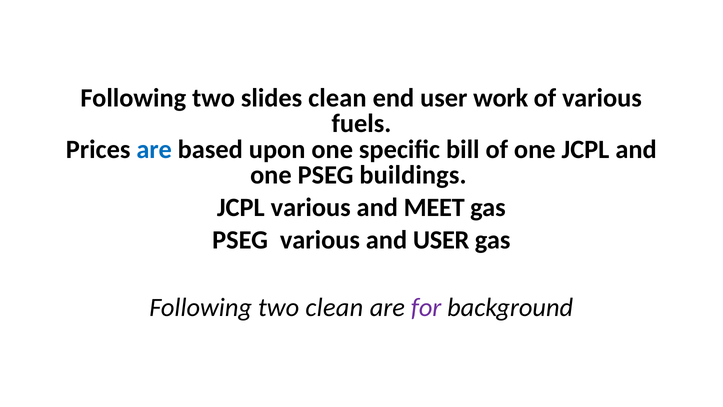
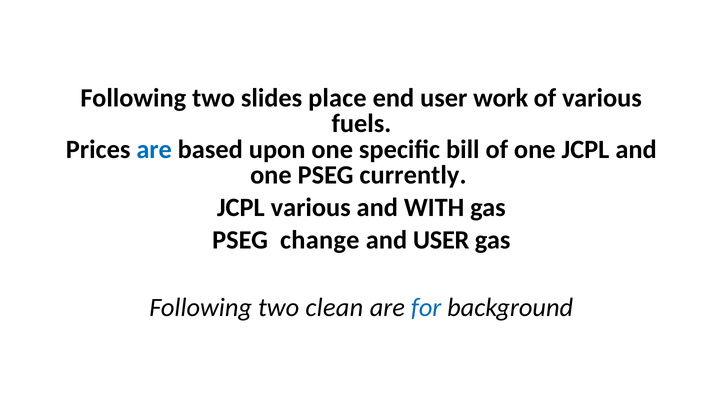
slides clean: clean -> place (337, 98)
buildings: buildings -> currently (413, 175)
MEET: MEET -> WITH (434, 207)
PSEG various: various -> change (320, 240)
for colour: purple -> blue (426, 307)
